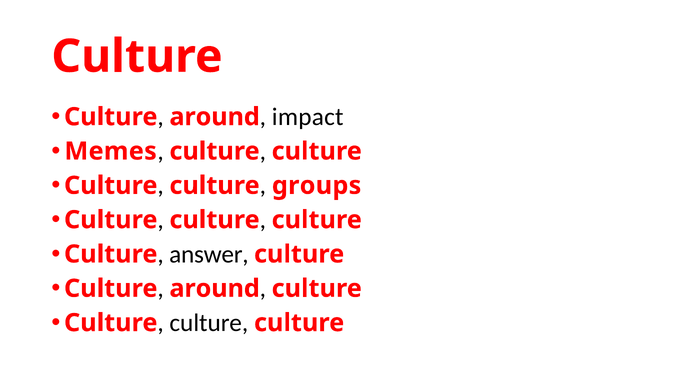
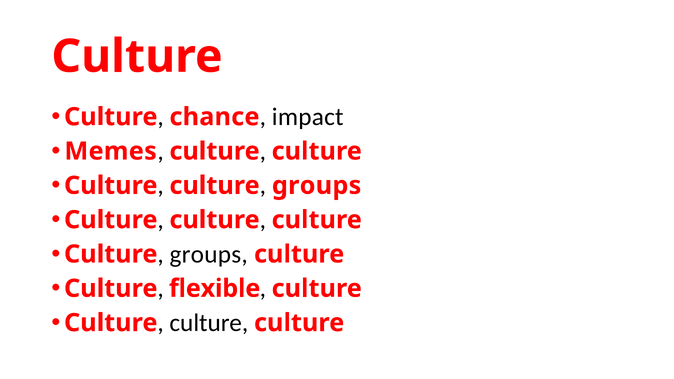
around: around -> chance (214, 117)
answer: answer -> groups (209, 254)
around: around -> flexible (215, 289)
